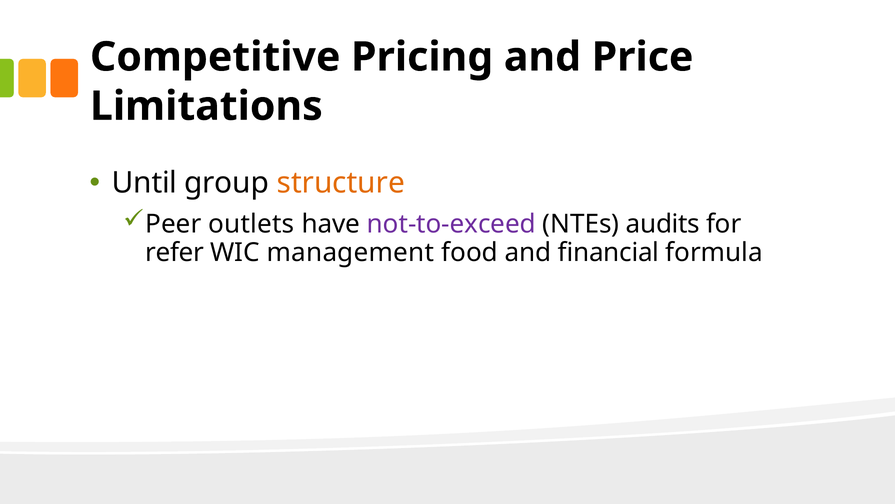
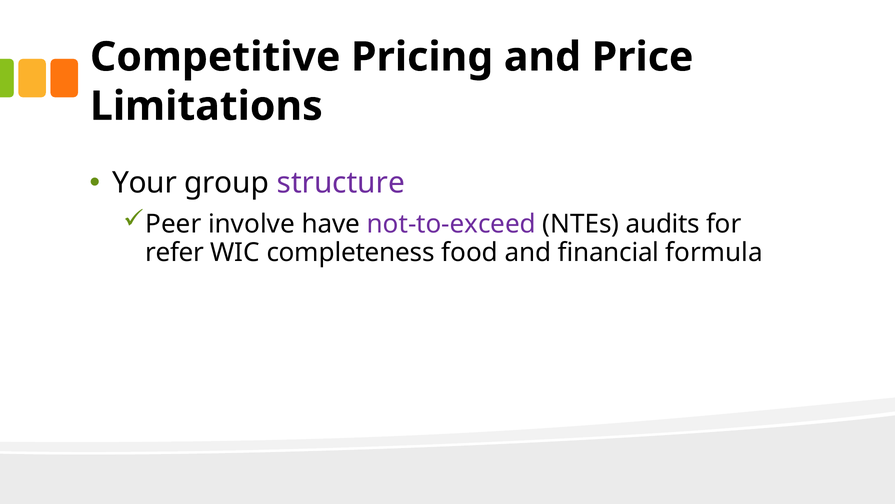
Until: Until -> Your (145, 183)
structure colour: orange -> purple (341, 183)
outlets: outlets -> involve (251, 224)
management: management -> completeness (351, 252)
